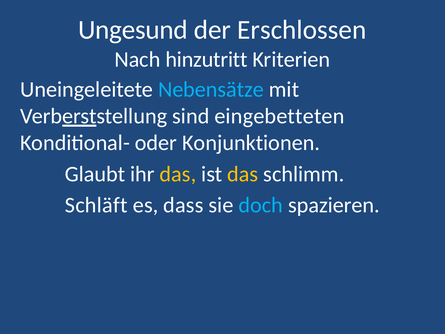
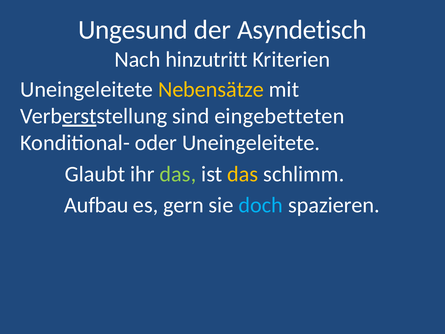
Erschlossen: Erschlossen -> Asyndetisch (302, 30)
Nebensätze colour: light blue -> yellow (211, 89)
oder Konjunktionen: Konjunktionen -> Uneingeleitete (251, 143)
das colour: yellow -> light green (178, 174)
Schläft: Schläft -> Aufbau (96, 205)
dass: dass -> gern (184, 205)
